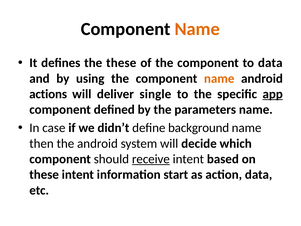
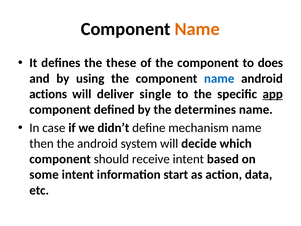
to data: data -> does (270, 63)
name colour: orange -> blue (219, 78)
parameters: parameters -> determines (205, 110)
background: background -> mechanism (199, 128)
receive underline: present -> none (151, 159)
these: these -> some (44, 174)
